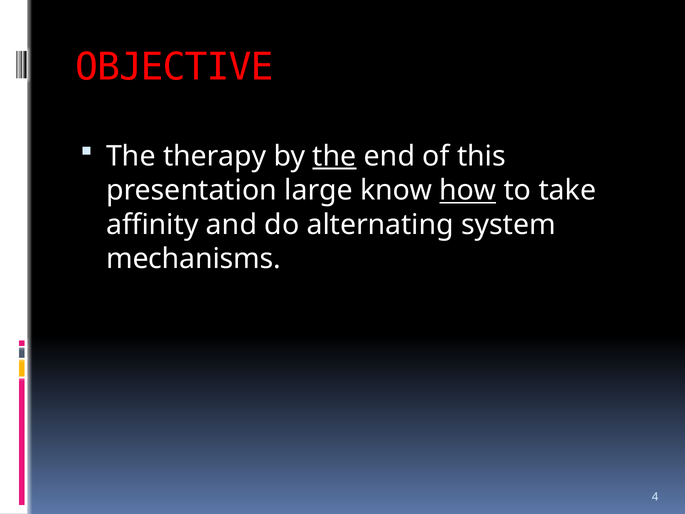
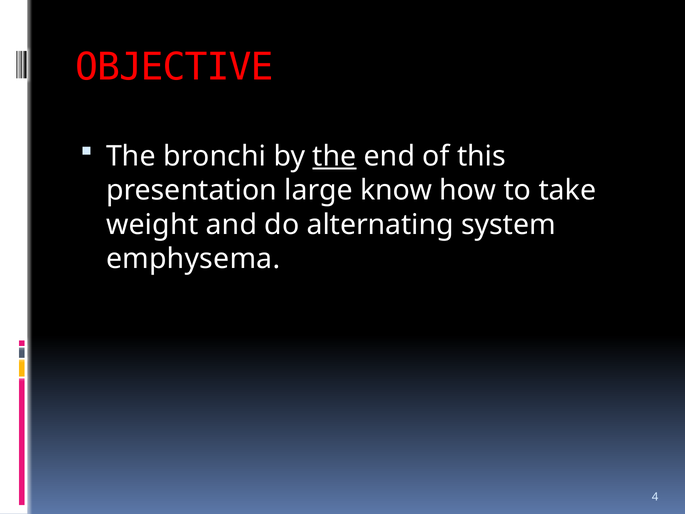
therapy: therapy -> bronchi (215, 156)
how underline: present -> none (468, 190)
affinity: affinity -> weight (152, 225)
mechanisms: mechanisms -> emphysema (193, 259)
